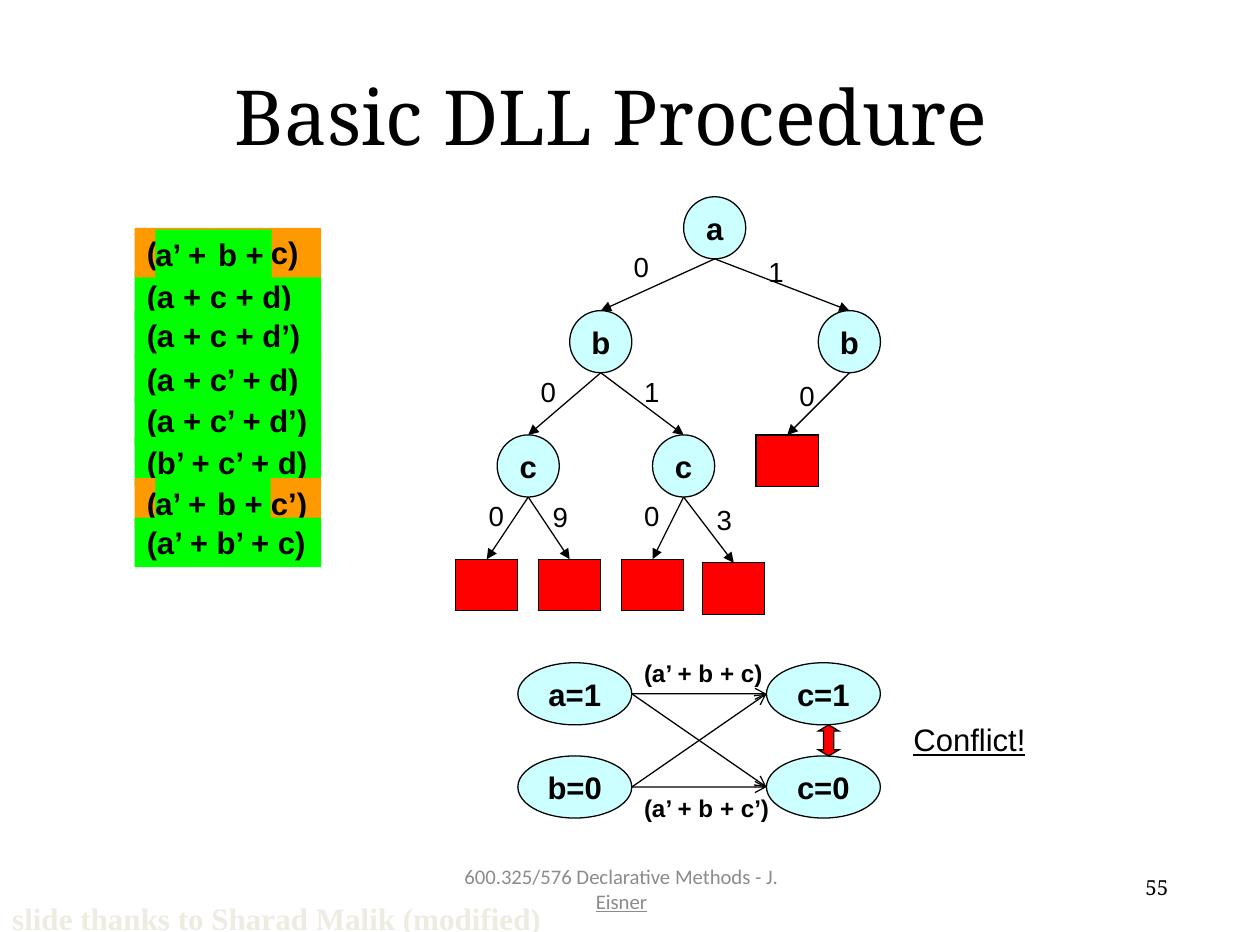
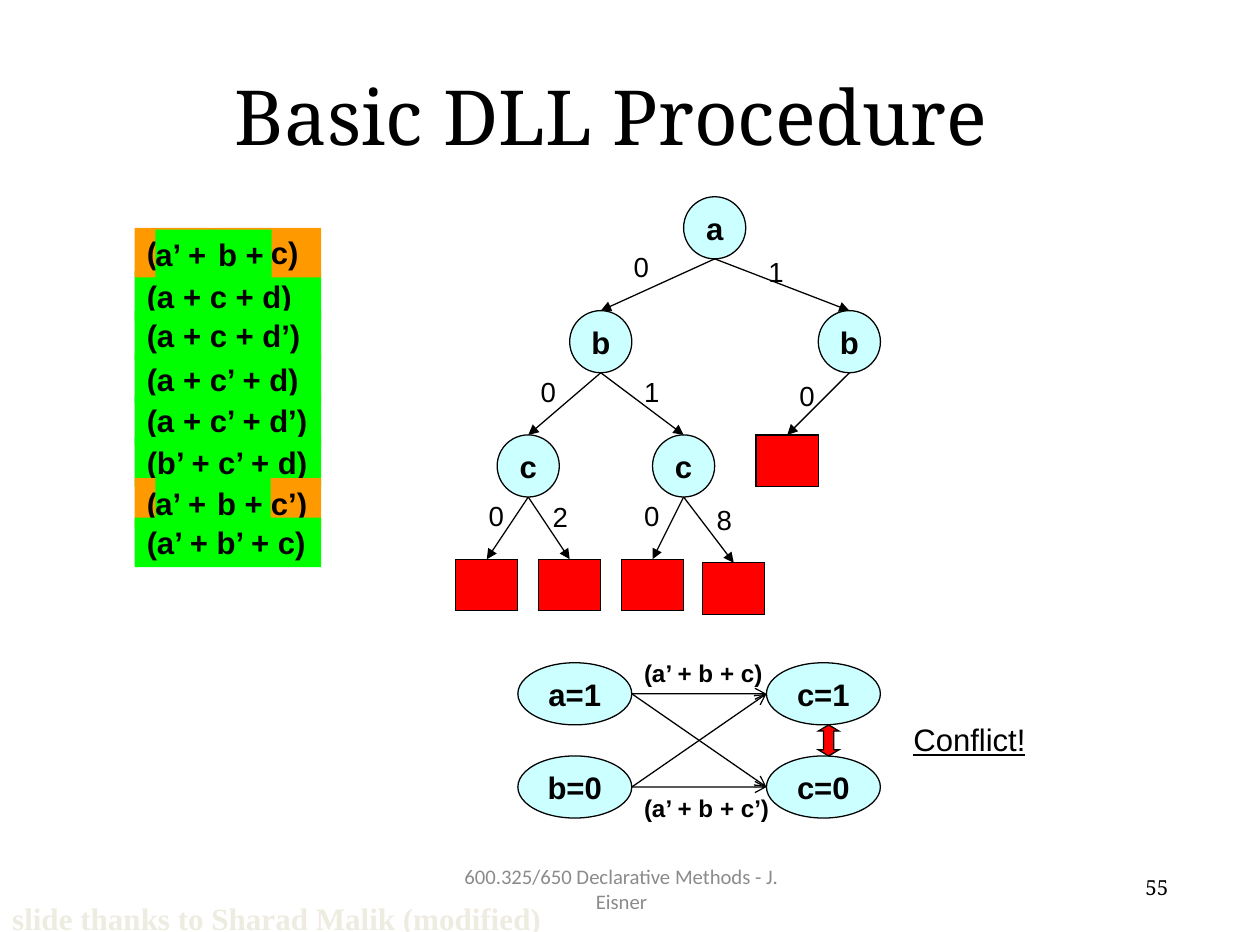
9: 9 -> 2 (560, 518)
3: 3 -> 8 (724, 522)
600.325/576: 600.325/576 -> 600.325/650 (518, 878)
Eisner underline: present -> none (621, 903)
